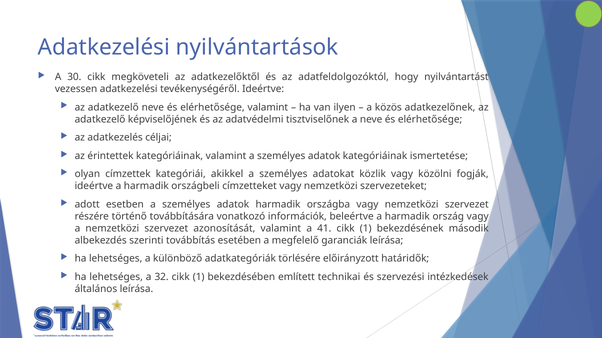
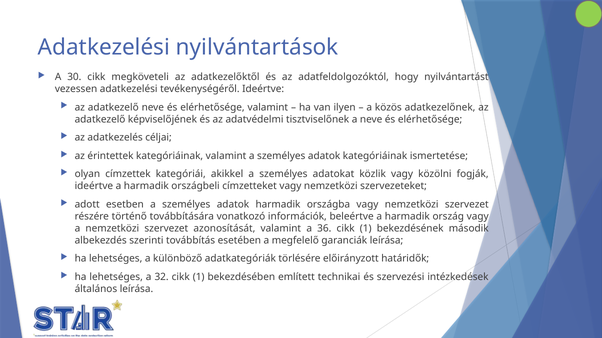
41: 41 -> 36 (324, 229)
